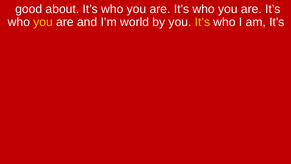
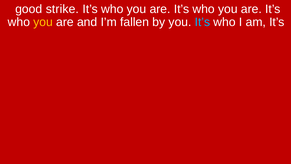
about: about -> strike (62, 9)
world: world -> fallen (135, 22)
It’s colour: yellow -> light blue (202, 22)
